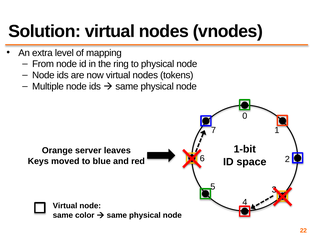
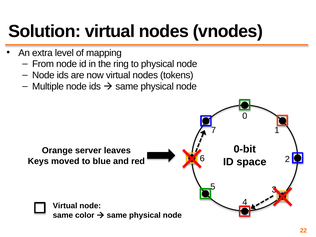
1-bit: 1-bit -> 0-bit (245, 149)
